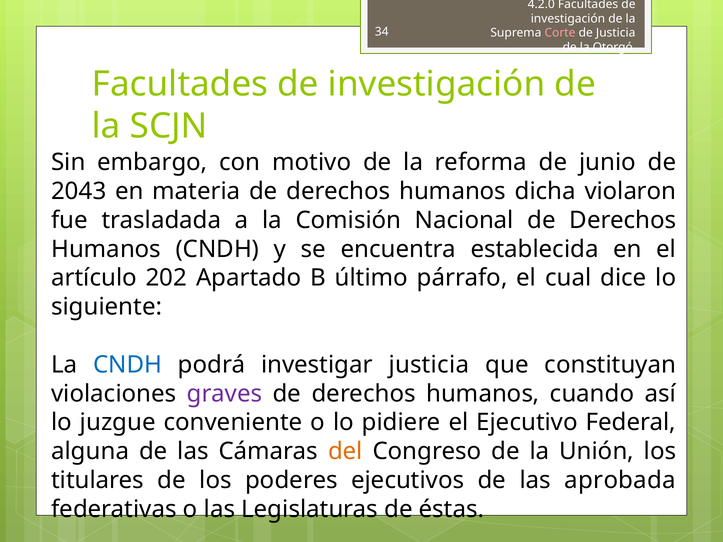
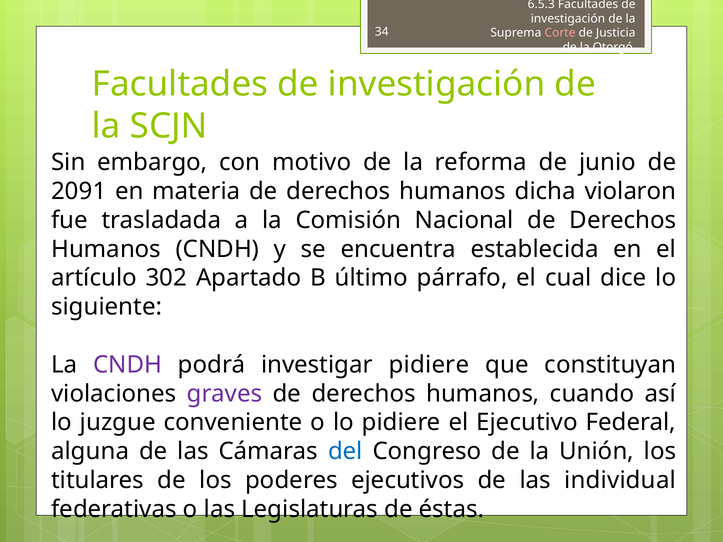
4.2.0: 4.2.0 -> 6.5.3 (541, 4)
2043: 2043 -> 2091 (79, 191)
202: 202 -> 302 (166, 278)
CNDH colour: blue -> purple (128, 365)
investigar justicia: justicia -> pidiere (429, 365)
del colour: orange -> blue (345, 452)
aprobada: aprobada -> individual (620, 481)
